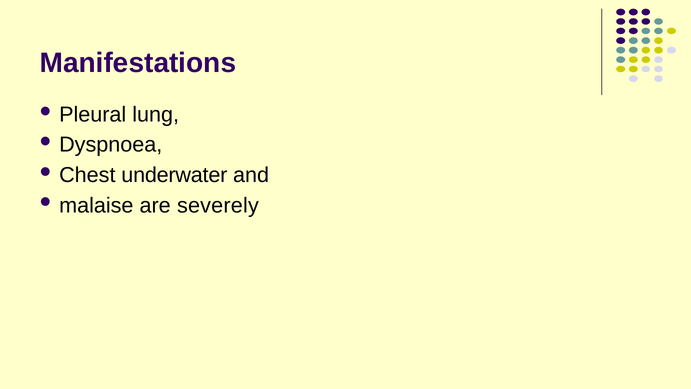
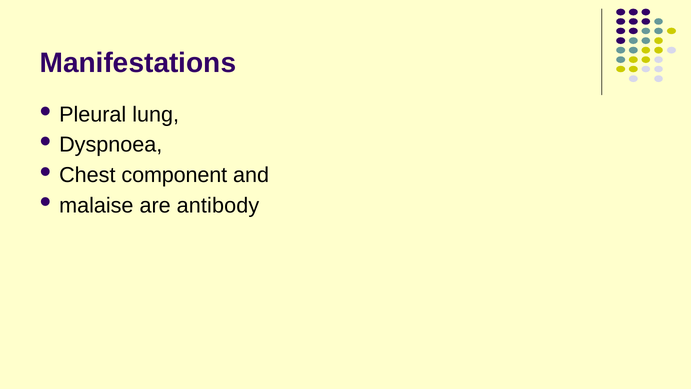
underwater: underwater -> component (174, 175)
severely: severely -> antibody (218, 205)
